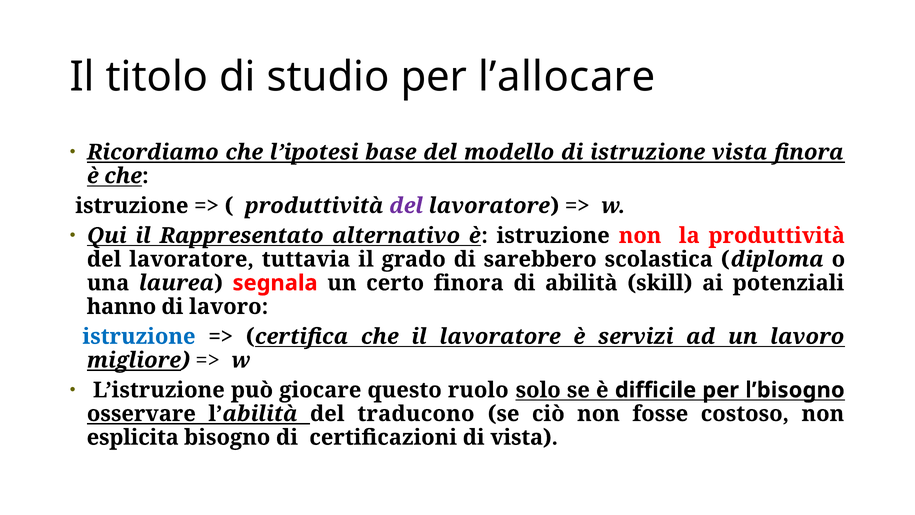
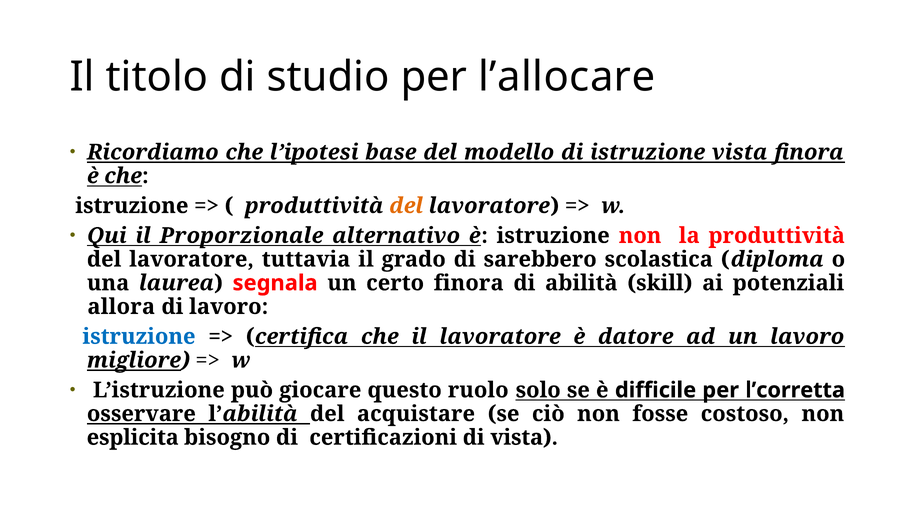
del colour: purple -> orange (406, 206)
Rappresentato: Rappresentato -> Proporzionale (241, 236)
hanno: hanno -> allora (121, 307)
servizi: servizi -> datore (636, 336)
l’bisogno: l’bisogno -> l’corretta (795, 390)
traducono: traducono -> acquistare (416, 414)
